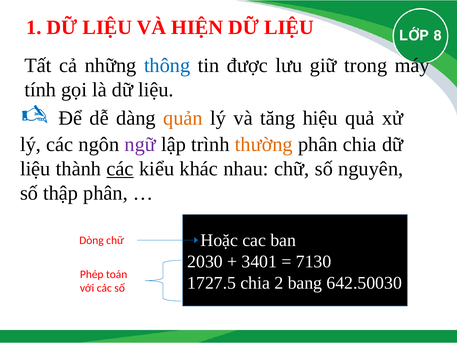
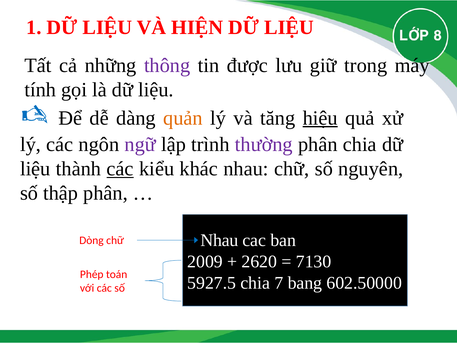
thông colour: blue -> purple (167, 65)
hiệu underline: none -> present (320, 118)
thường colour: orange -> purple (264, 144)
Hoặc: Hoặc -> Nhau (219, 240)
2030: 2030 -> 2009 (205, 261)
3401: 3401 -> 2620 (259, 261)
1727.5: 1727.5 -> 5927.5 (212, 283)
2: 2 -> 7 (279, 283)
642.50030: 642.50030 -> 602.50000 (364, 283)
